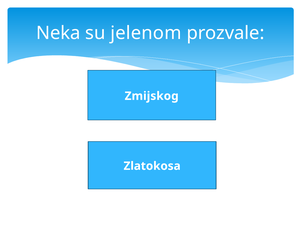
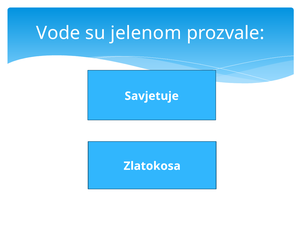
Neka: Neka -> Vode (58, 33)
Zmijskog: Zmijskog -> Savjetuje (152, 96)
